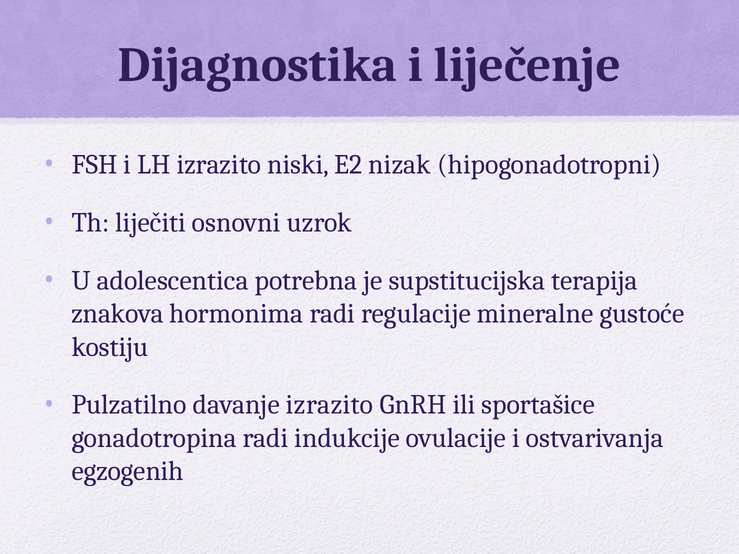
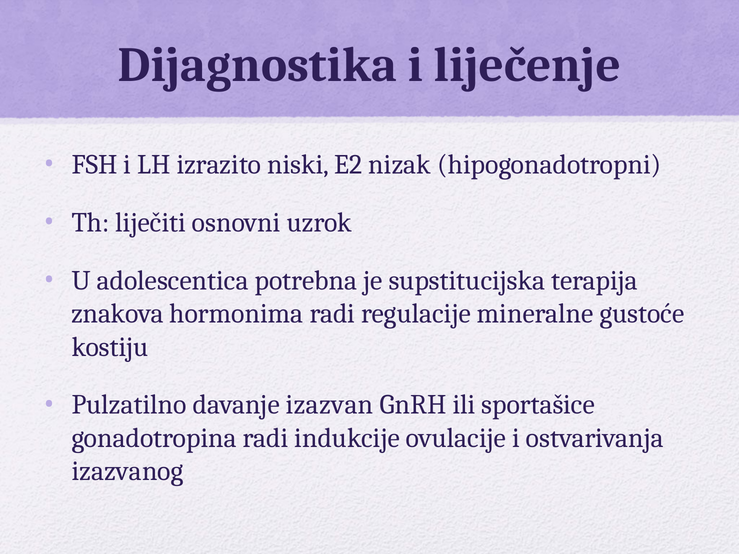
davanje izrazito: izrazito -> izazvan (330, 405)
egzogenih: egzogenih -> izazvanog (128, 472)
